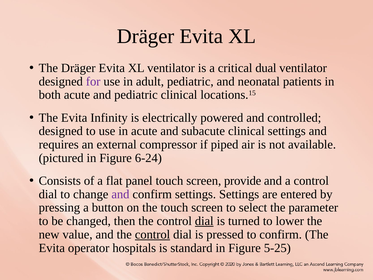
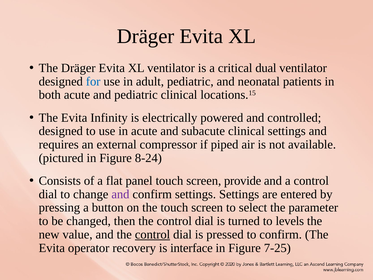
for colour: purple -> blue (93, 81)
6-24: 6-24 -> 8-24 (148, 158)
dial underline: present -> none (204, 221)
lower: lower -> levels (290, 221)
hospitals: hospitals -> recovery (134, 248)
standard: standard -> interface (191, 248)
5-25: 5-25 -> 7-25 (277, 248)
